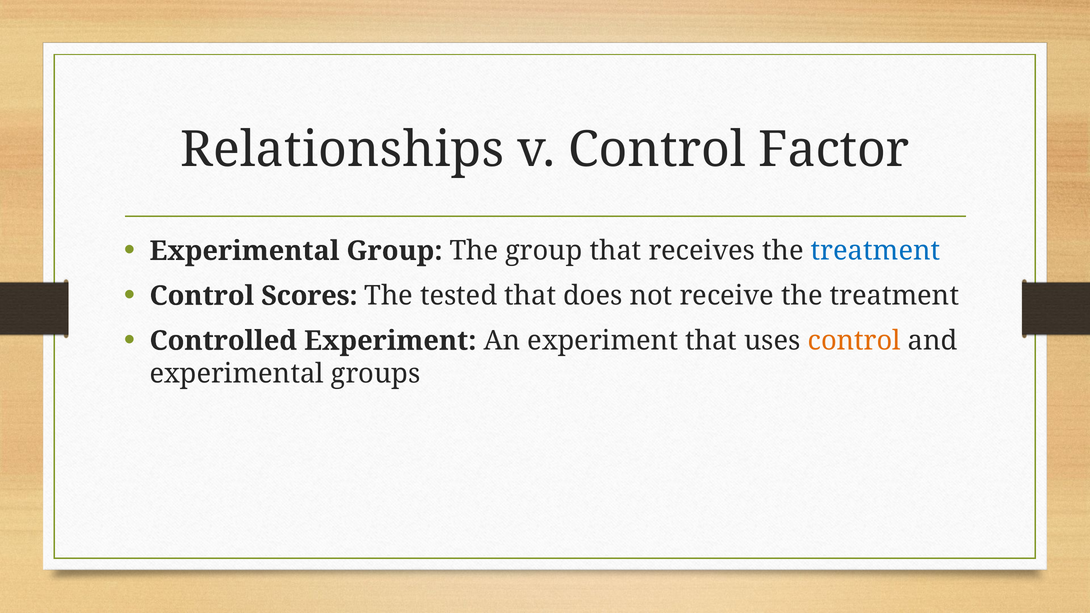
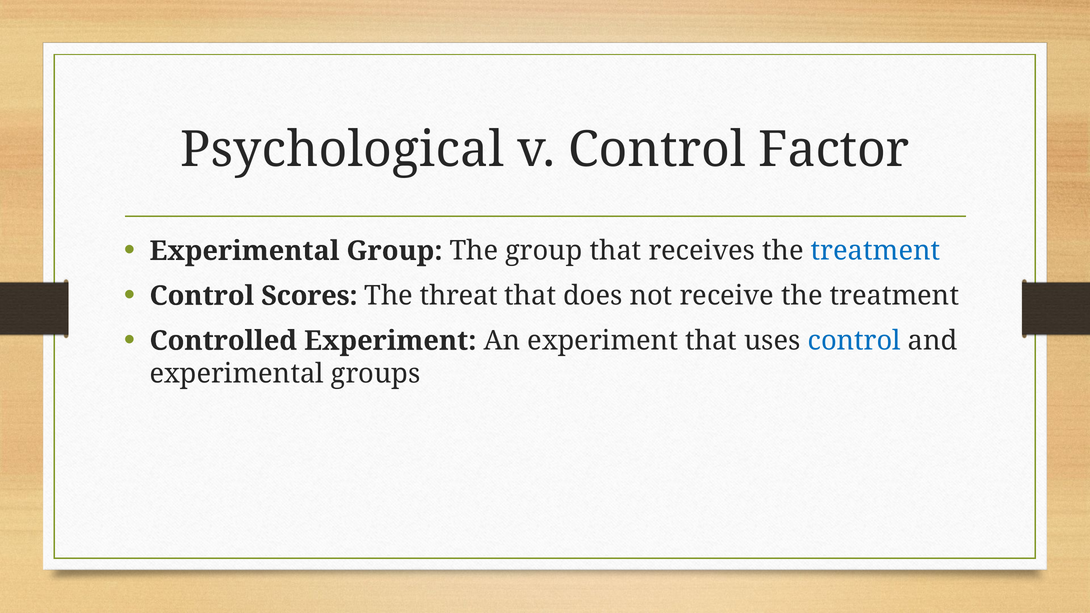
Relationships: Relationships -> Psychological (342, 150)
tested: tested -> threat (459, 296)
control colour: orange -> blue (854, 341)
